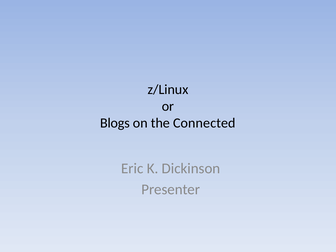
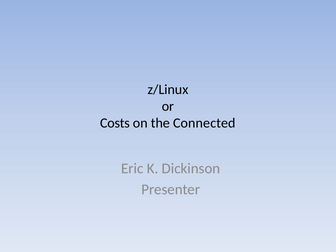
Blogs: Blogs -> Costs (115, 123)
